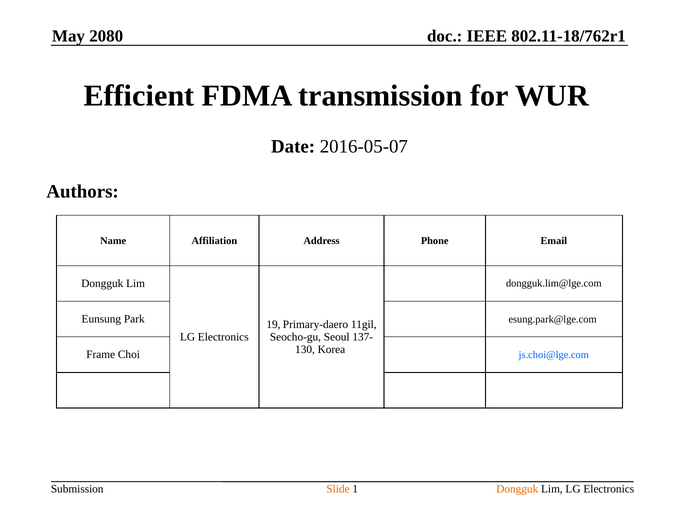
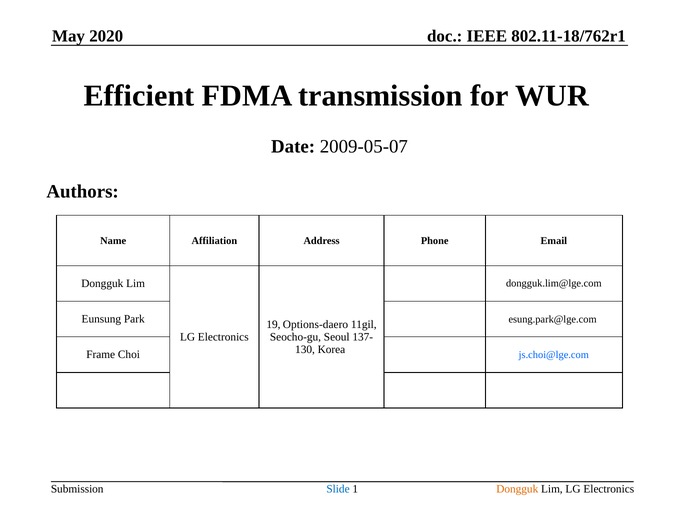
2080: 2080 -> 2020 (106, 36)
2016-05-07: 2016-05-07 -> 2009-05-07 (364, 146)
Primary-daero: Primary-daero -> Options-daero (315, 324)
Slide colour: orange -> blue (338, 488)
